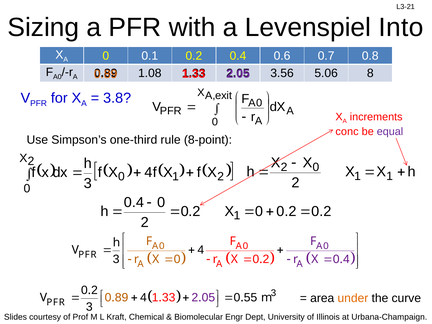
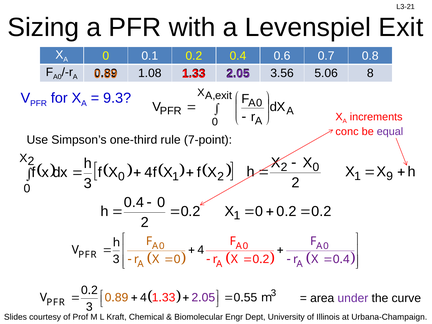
Levenspiel Into: Into -> Exit (401, 27)
3.8: 3.8 -> 9.3 (117, 98)
8-point: 8-point -> 7-point (208, 140)
1: 1 -> 9 (390, 176)
under colour: orange -> purple (353, 298)
